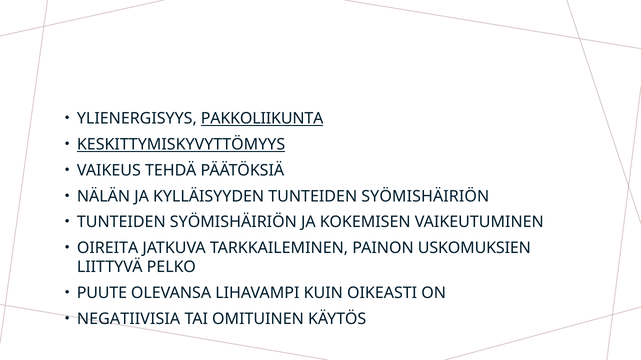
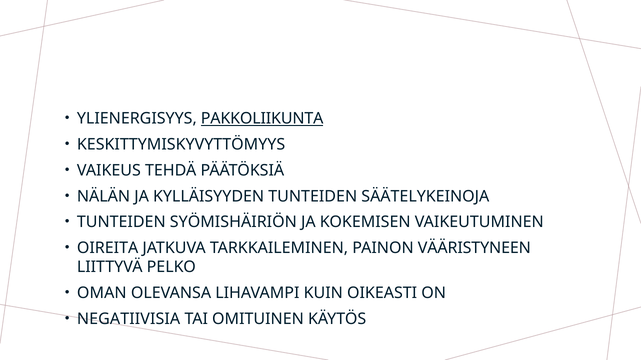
KESKITTYMISKYVYTTÖMYYS underline: present -> none (181, 145)
KYLLÄISYYDEN TUNTEIDEN SYÖMISHÄIRIÖN: SYÖMISHÄIRIÖN -> SÄÄTELYKEINOJA (425, 197)
USKOMUKSIEN: USKOMUKSIEN -> VÄÄRISTYNEEN (474, 248)
PUUTE: PUUTE -> OMAN (102, 293)
